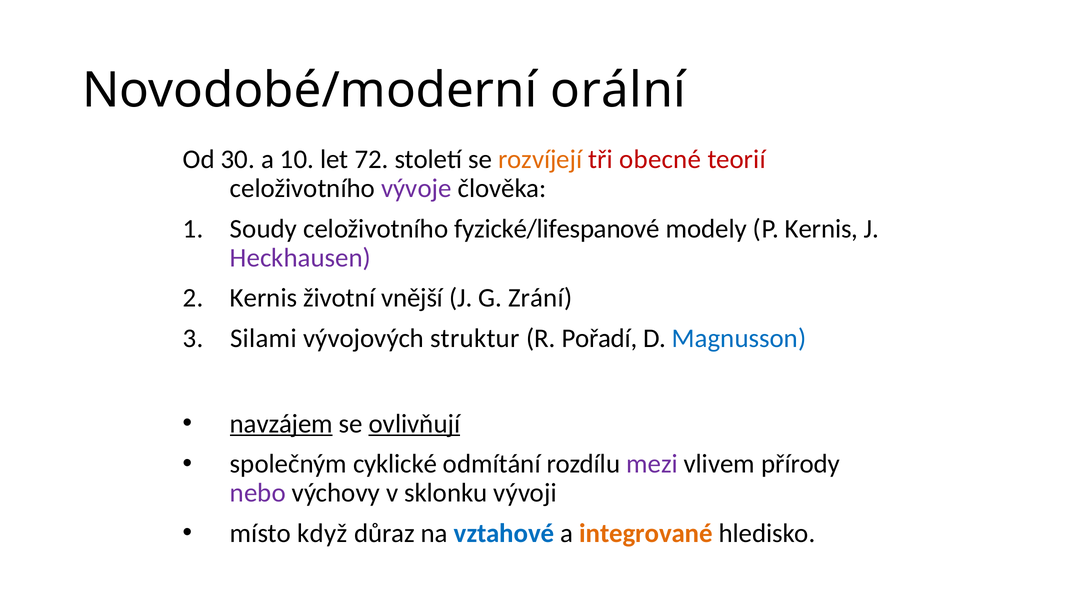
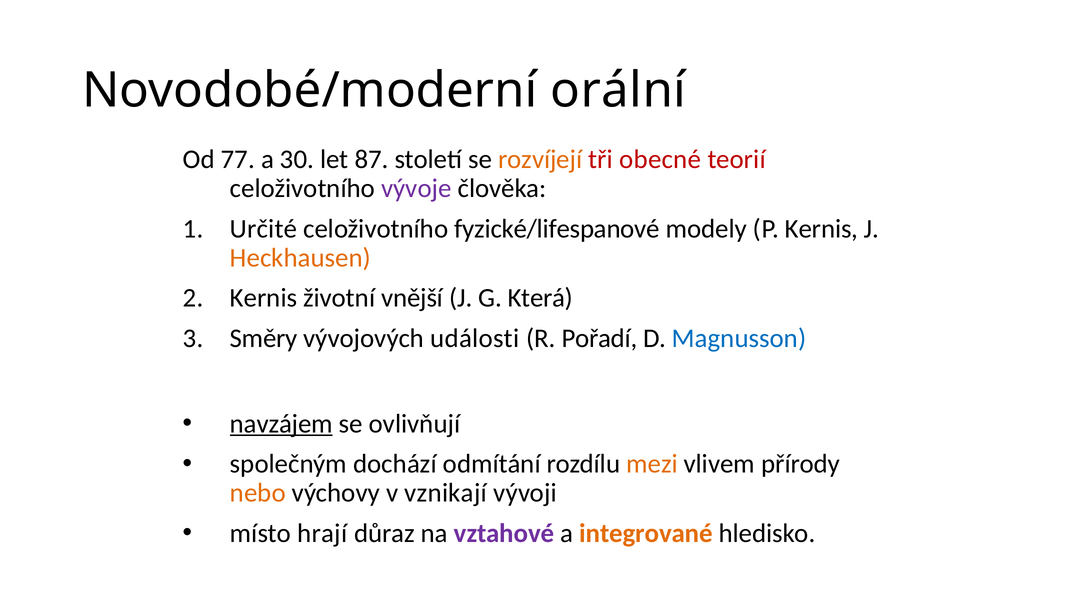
30: 30 -> 77 (238, 160)
10: 10 -> 30 (297, 160)
72: 72 -> 87 (372, 160)
Soudy: Soudy -> Určité (263, 229)
Heckhausen colour: purple -> orange (300, 258)
Zrání: Zrání -> Která (540, 298)
Silami: Silami -> Směry (264, 338)
struktur: struktur -> události (475, 338)
ovlivňují underline: present -> none (414, 424)
cyklické: cyklické -> dochází (395, 464)
mezi colour: purple -> orange (652, 464)
nebo colour: purple -> orange (258, 493)
sklonku: sklonku -> vznikají (446, 493)
když: když -> hrají (322, 533)
vztahové colour: blue -> purple (504, 533)
